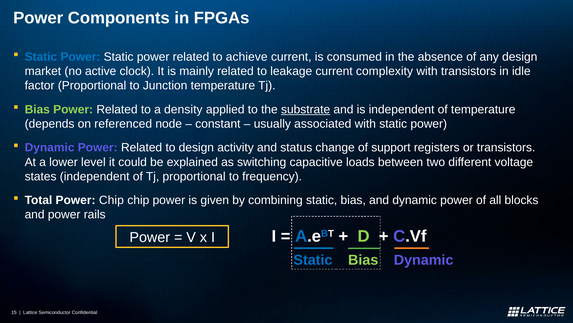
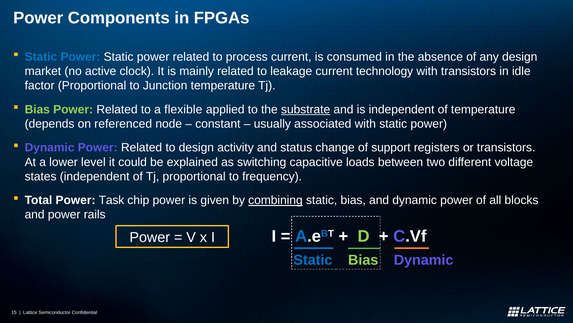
achieve: achieve -> process (247, 57)
complexity: complexity -> technology (385, 71)
density: density -> flexible (183, 109)
Power Chip: Chip -> Task (112, 200)
combining underline: none -> present (275, 200)
